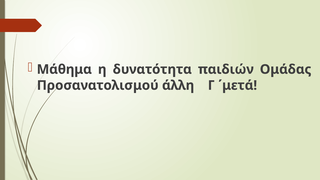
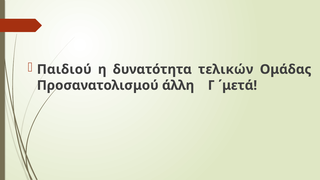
Μάθημα: Μάθημα -> Παιδιού (64, 69)
παιδιών: παιδιών -> τελικών (226, 69)
